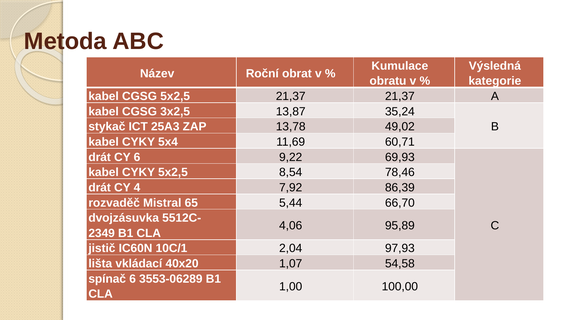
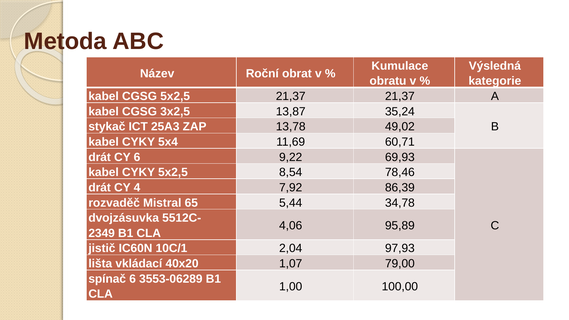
66,70: 66,70 -> 34,78 (400, 203)
54,58: 54,58 -> 79,00 (400, 264)
